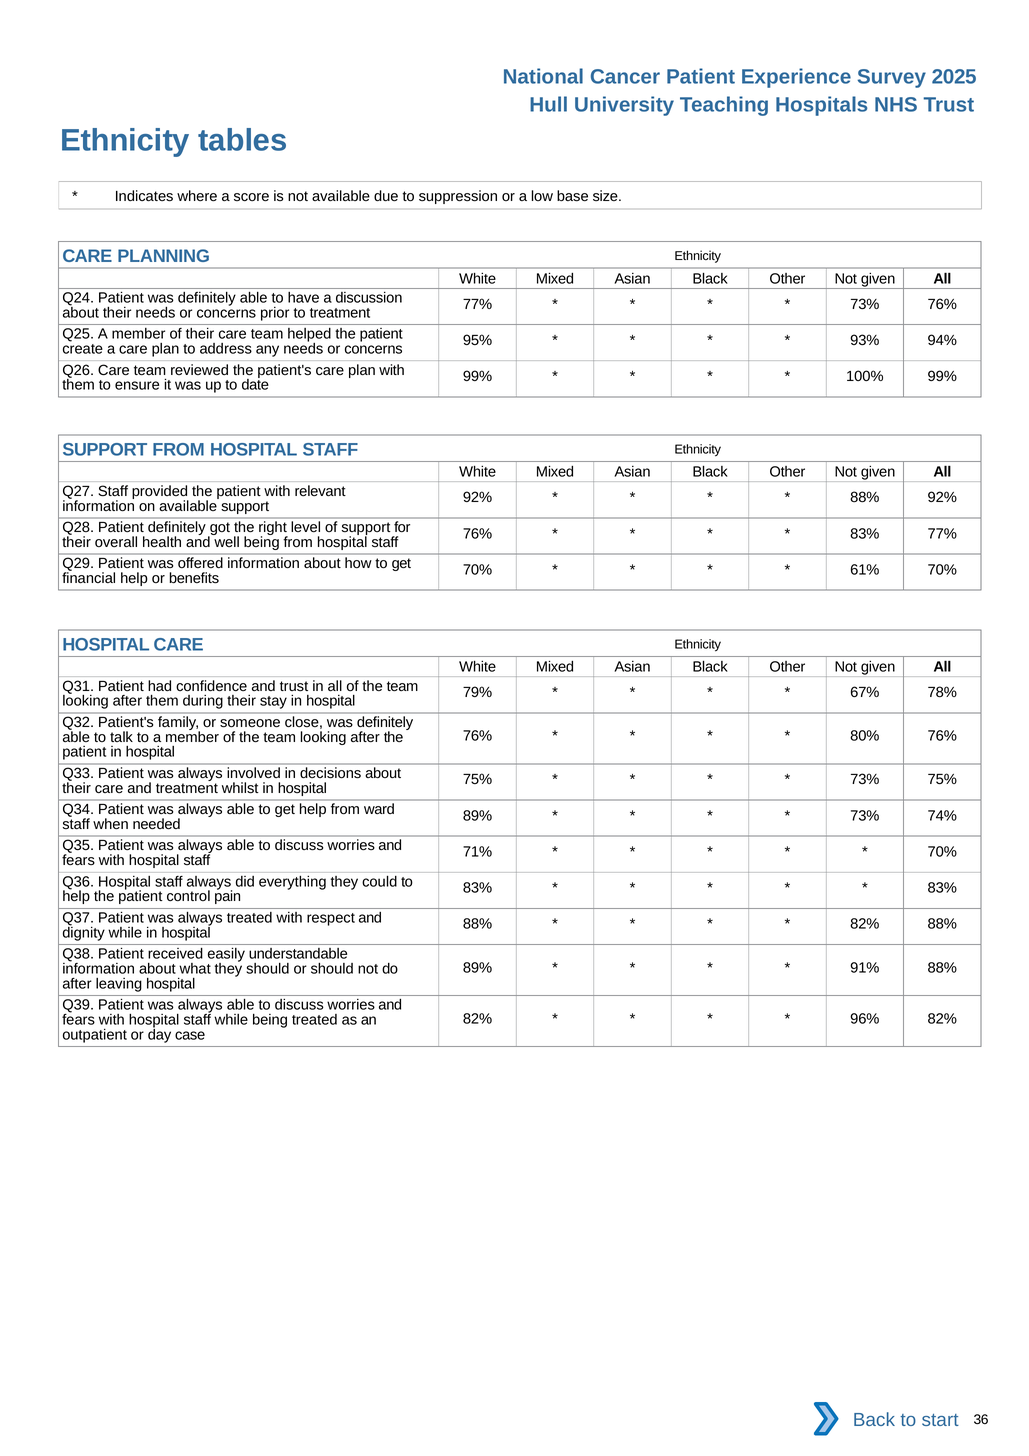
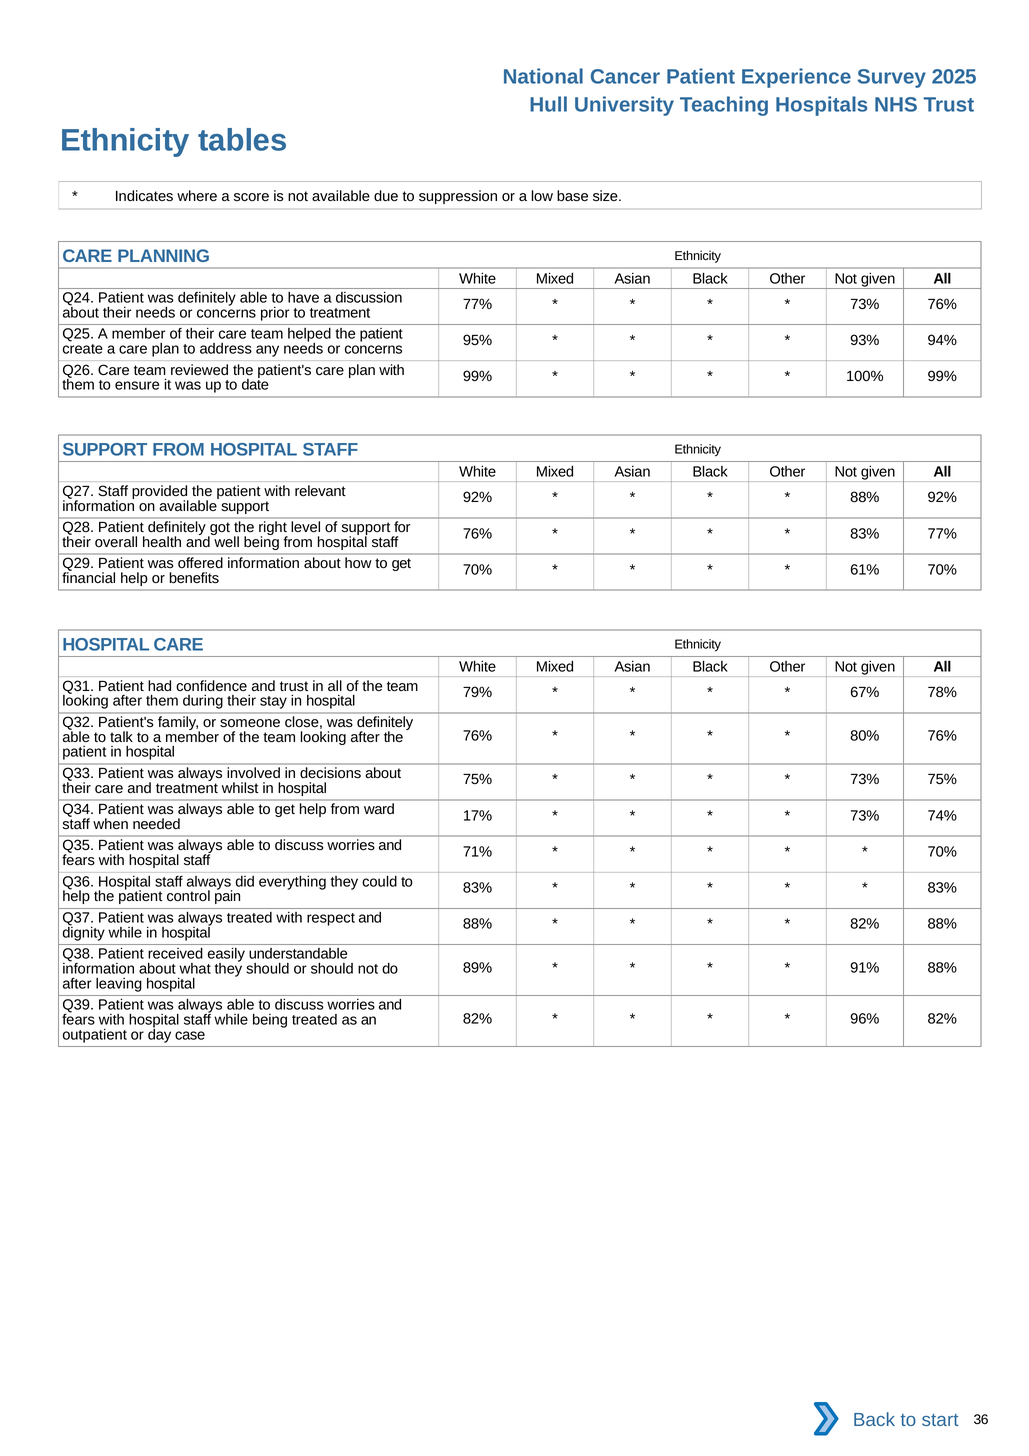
89%: 89% -> 17% (478, 816)
